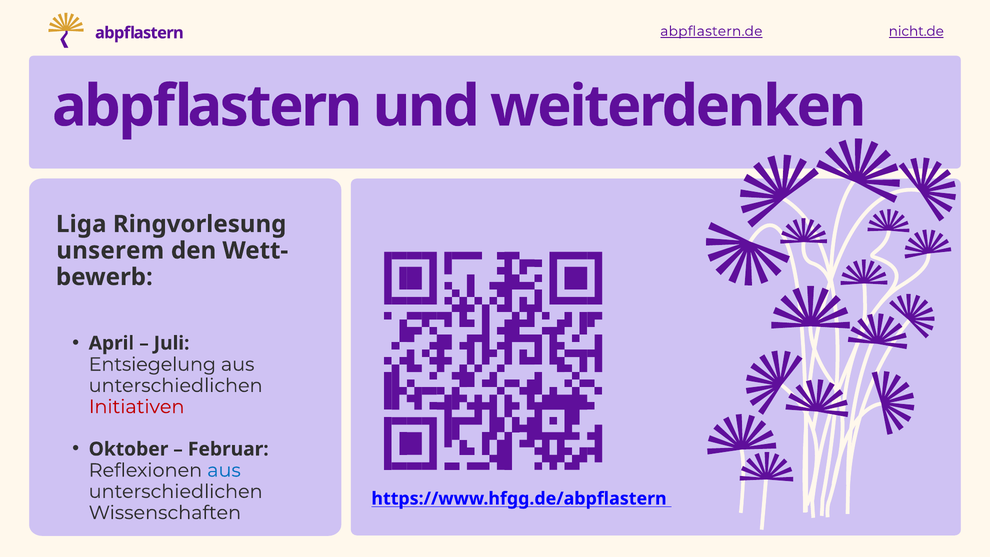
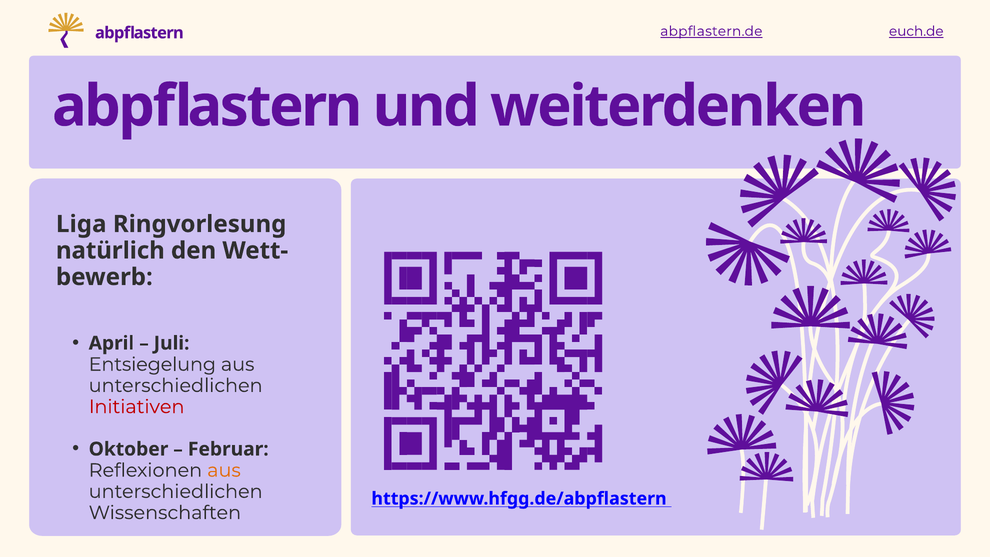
nicht.de: nicht.de -> euch.de (916, 31)
unserem: unserem -> natürlich (110, 251)
aus colour: blue -> orange (224, 470)
